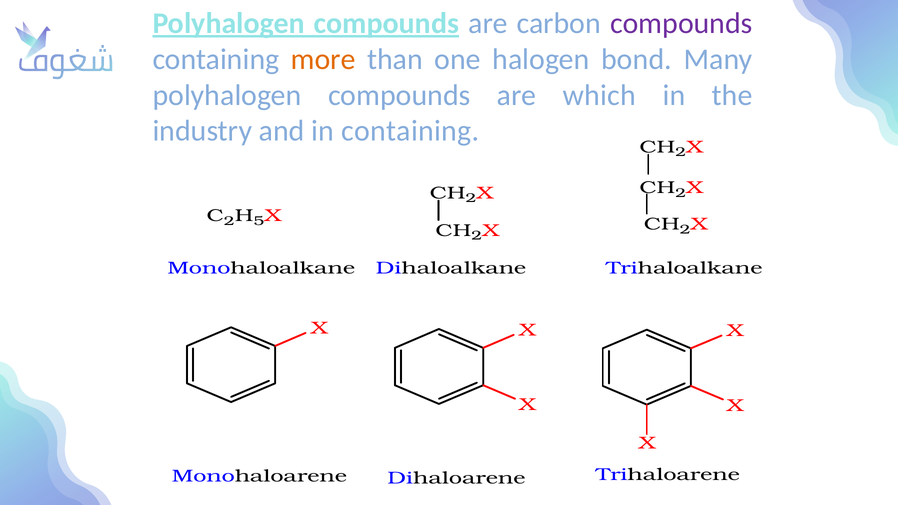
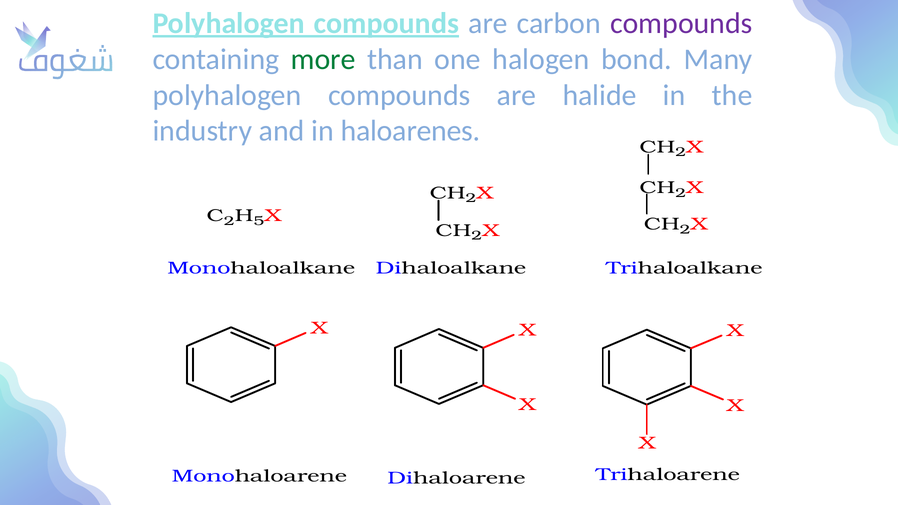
more colour: orange -> green (323, 59)
which: which -> halide (600, 95)
in containing: containing -> haloarenes (411, 131)
